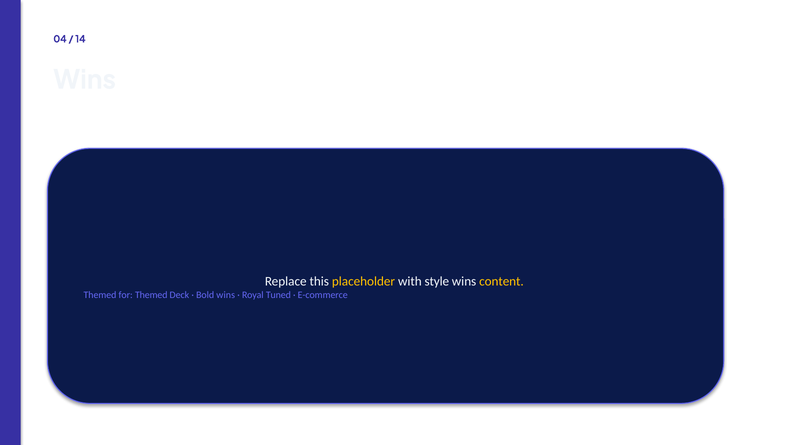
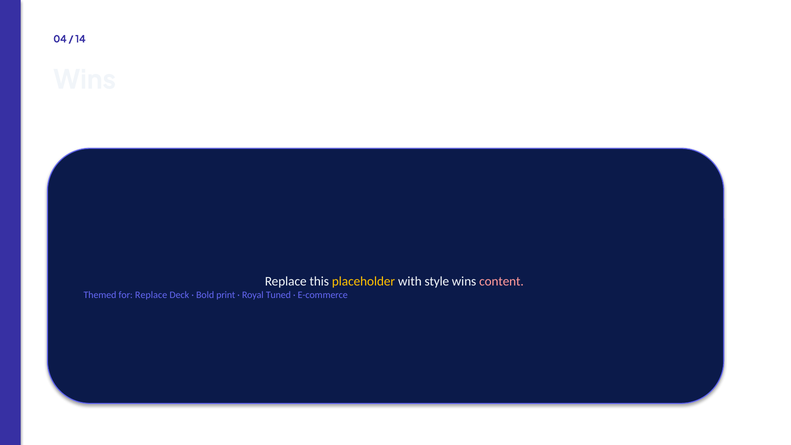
content colour: yellow -> pink (501, 281)
for Themed: Themed -> Replace (151, 295)
Bold wins: wins -> print (226, 295)
